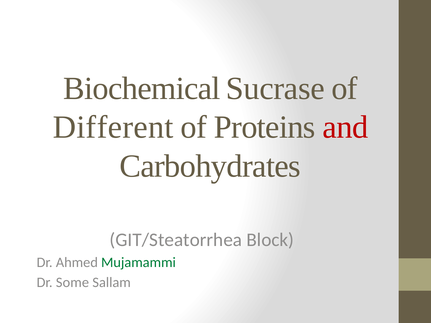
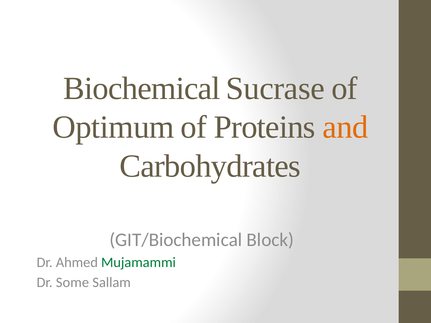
Different: Different -> Optimum (113, 127)
and colour: red -> orange (345, 127)
GIT/Steatorrhea: GIT/Steatorrhea -> GIT/Biochemical (176, 240)
